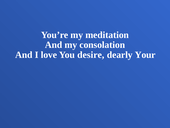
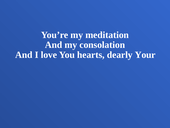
desire: desire -> hearts (91, 55)
